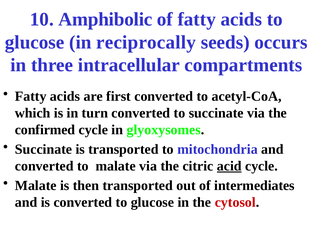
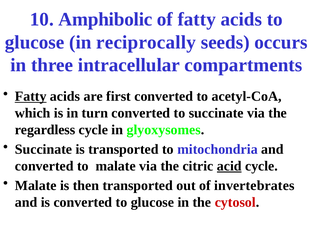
Fatty underline: none -> present (31, 96)
confirmed: confirmed -> regardless (45, 130)
intermediates: intermediates -> invertebrates (254, 185)
